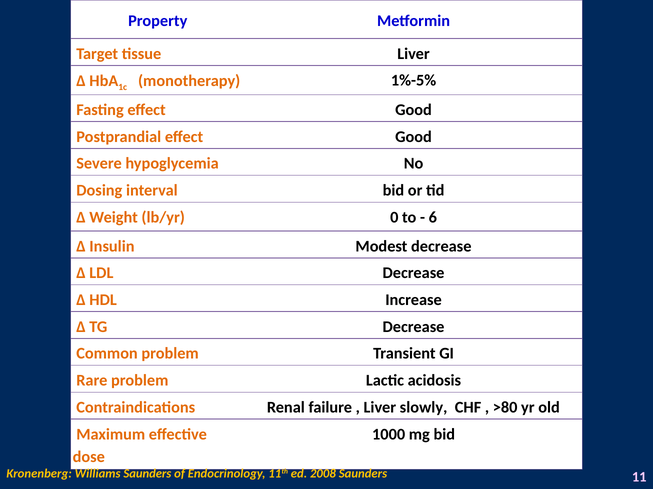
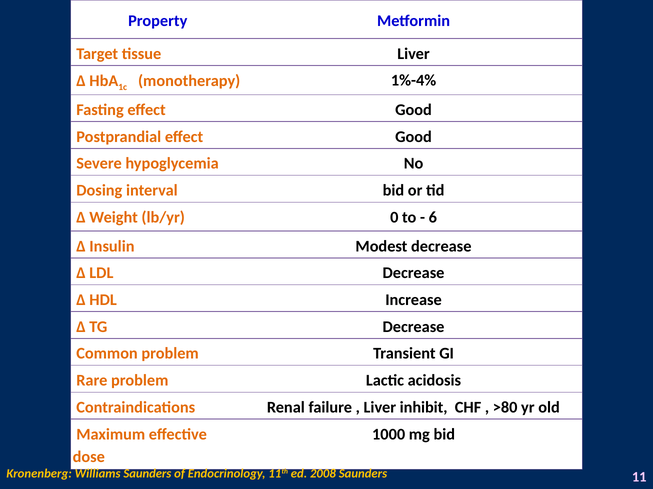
1%-5%: 1%-5% -> 1%-4% (414, 81)
slowly: slowly -> inhibit (424, 408)
